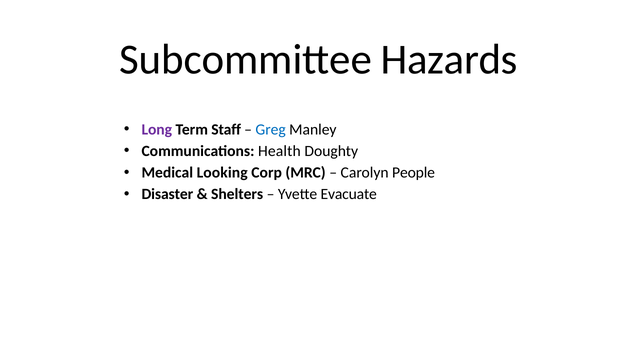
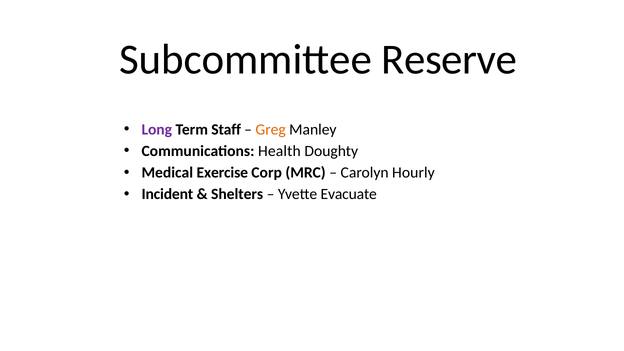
Hazards: Hazards -> Reserve (449, 59)
Greg colour: blue -> orange (271, 130)
Looking: Looking -> Exercise (222, 173)
People: People -> Hourly (413, 173)
Disaster: Disaster -> Incident (167, 194)
